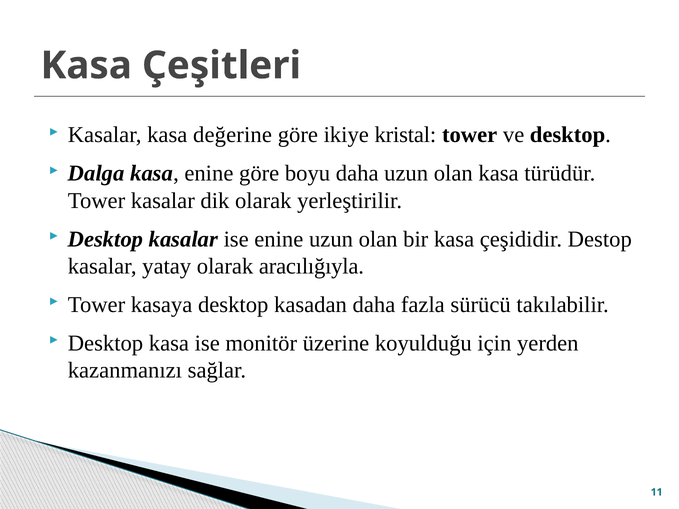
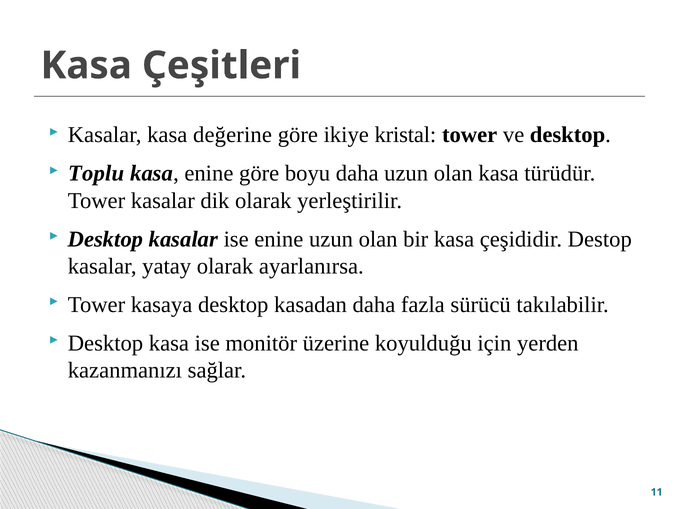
Dalga: Dalga -> Toplu (96, 174)
aracılığıyla: aracılığıyla -> ayarlanırsa (311, 266)
